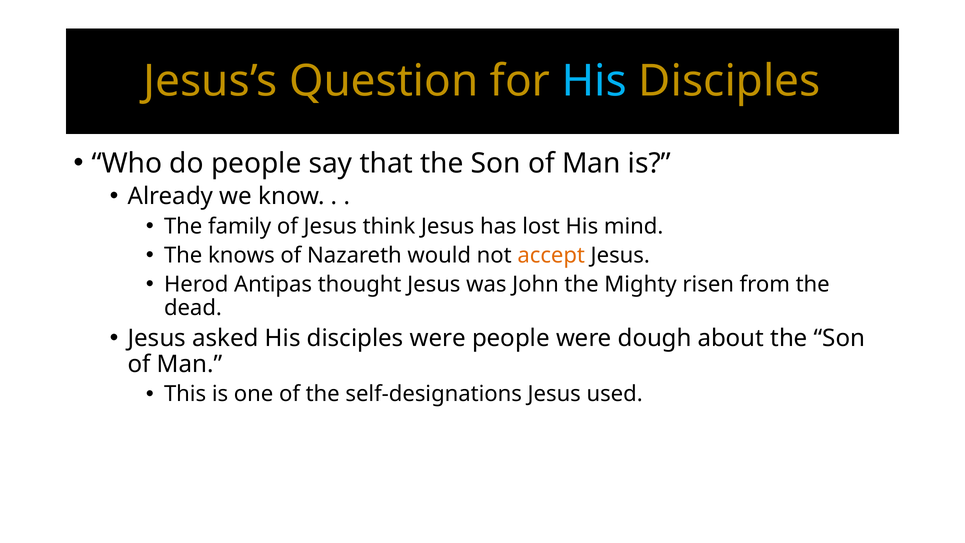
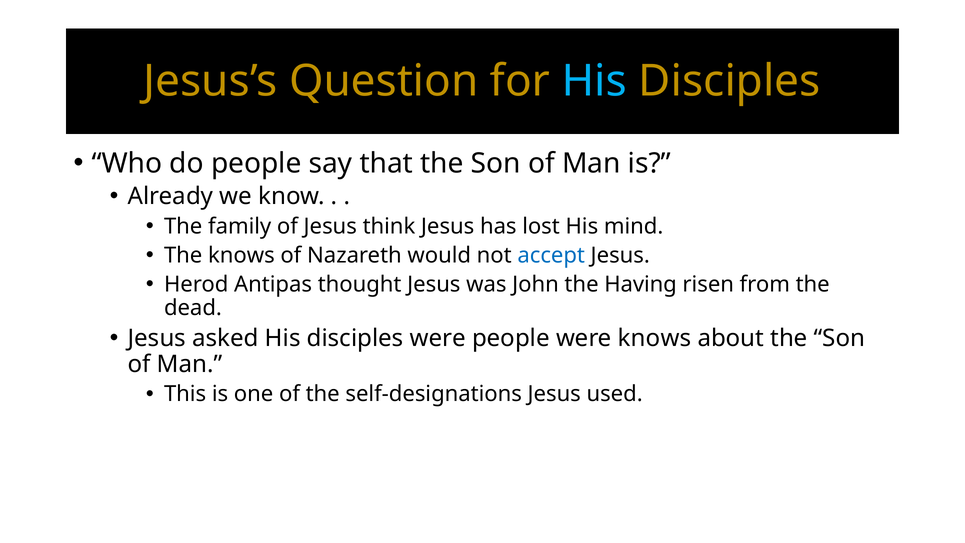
accept colour: orange -> blue (551, 255)
Mighty: Mighty -> Having (641, 284)
were dough: dough -> knows (655, 338)
